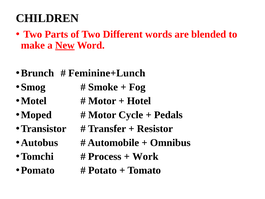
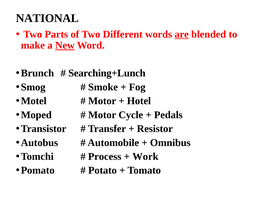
CHILDREN: CHILDREN -> NATIONAL (47, 18)
are underline: none -> present (182, 34)
Feminine+Lunch: Feminine+Lunch -> Searching+Lunch (107, 73)
